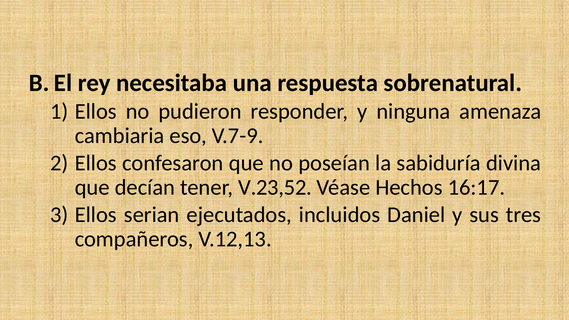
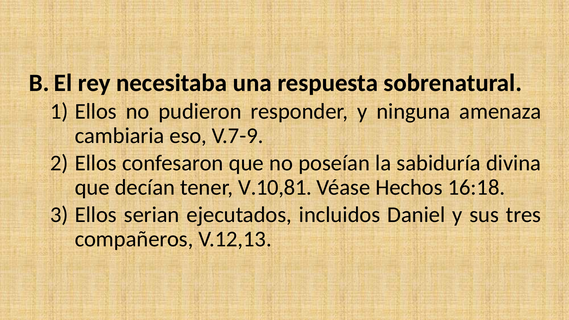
V.23,52: V.23,52 -> V.10,81 (275, 188)
16:17: 16:17 -> 16:18 (476, 188)
